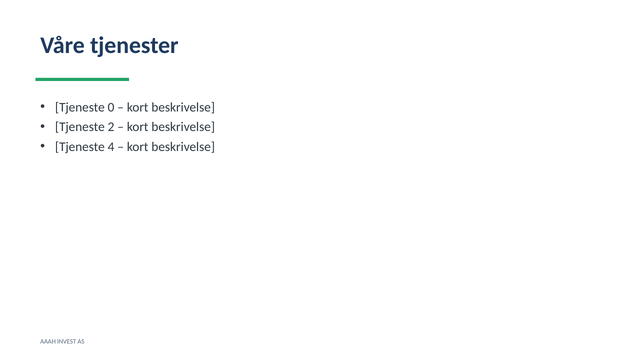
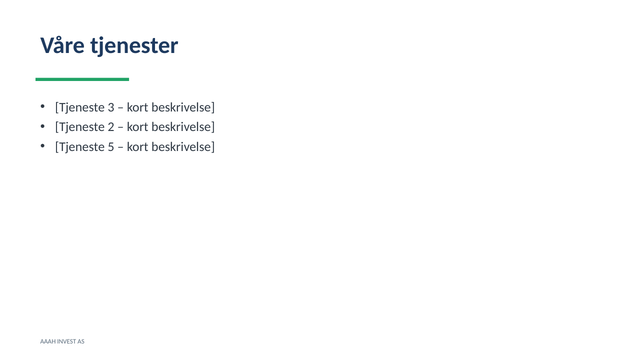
0: 0 -> 3 (111, 107)
4: 4 -> 5 (111, 147)
